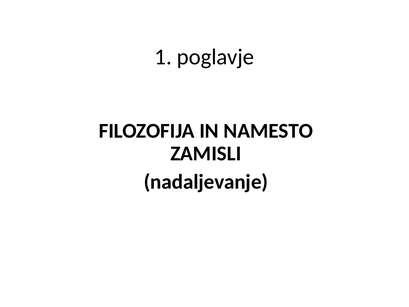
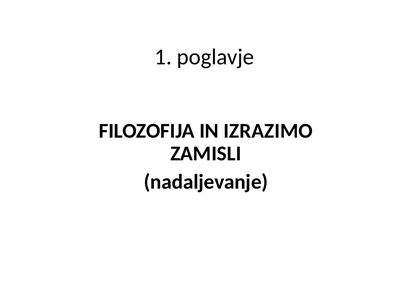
NAMESTO: NAMESTO -> IZRAZIMO (268, 131)
